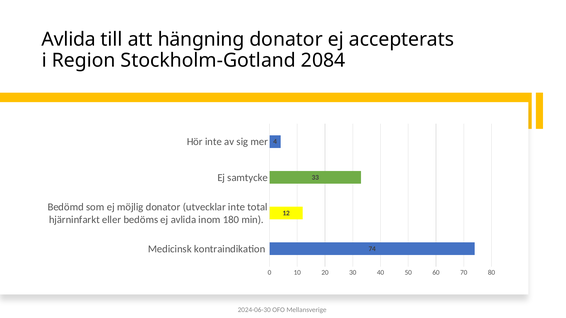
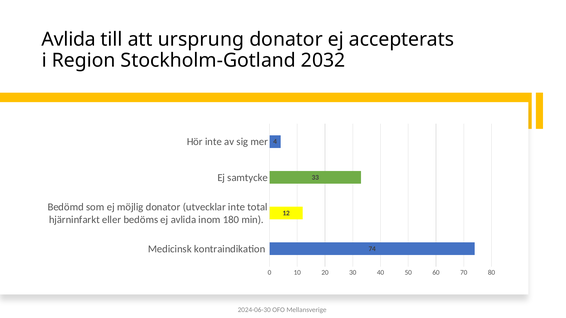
hängning: hängning -> ursprung (201, 39)
2084: 2084 -> 2032 (323, 60)
